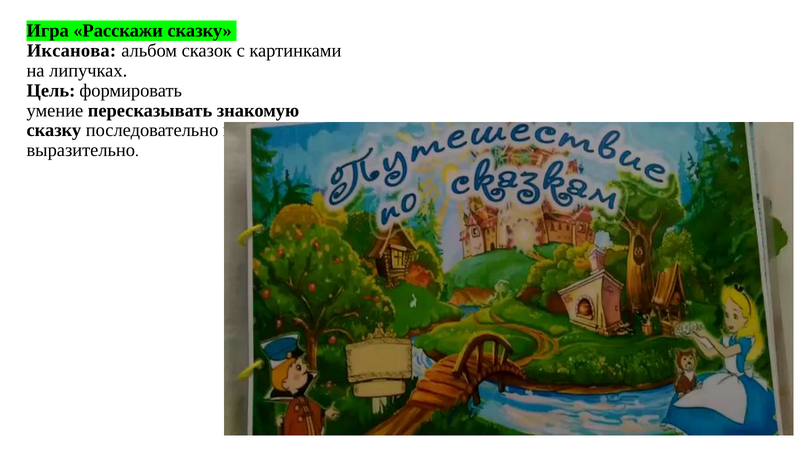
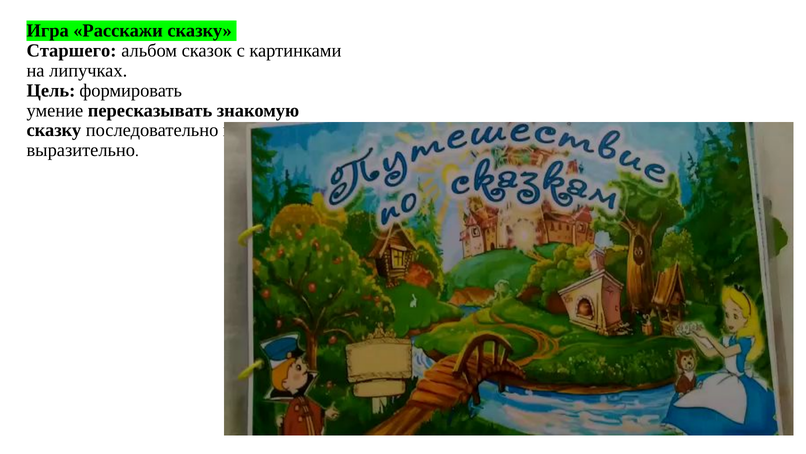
Иксанова: Иксанова -> Старшего (72, 50)
